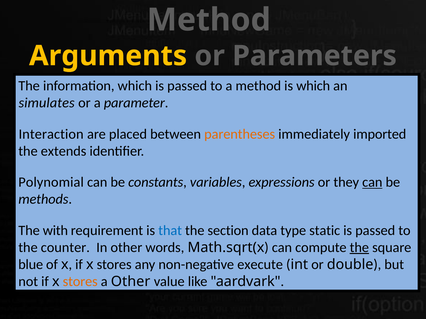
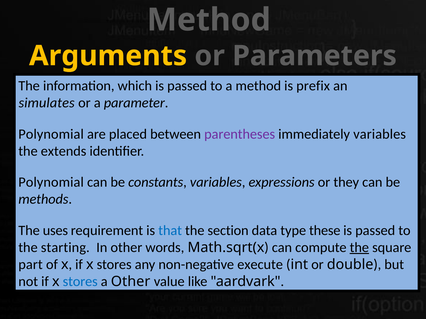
is which: which -> prefix (313, 86)
Interaction: Interaction -> Polynomial (51, 134)
parentheses colour: orange -> purple (240, 134)
immediately imported: imported -> variables (380, 134)
can underline: present -> none (372, 183)
with: with -> uses (55, 231)
static: static -> these (325, 231)
counter: counter -> starting (65, 248)
blue: blue -> part (31, 265)
stores colour: orange -> blue (80, 282)
